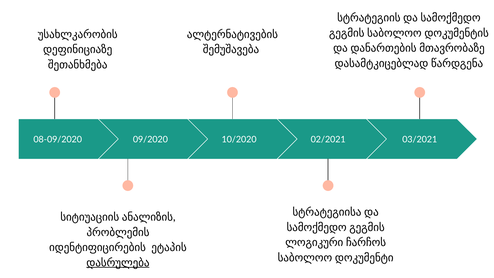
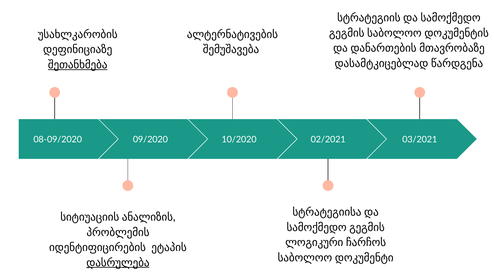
შეთანხმება underline: none -> present (78, 65)
